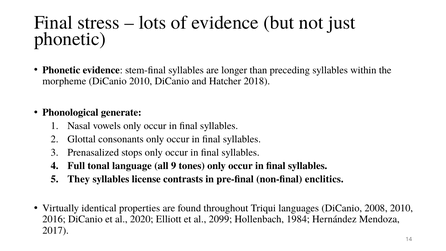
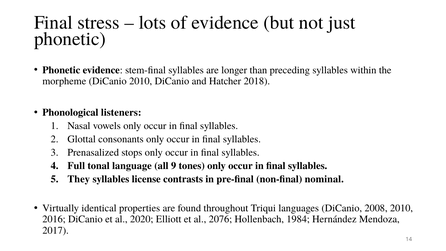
generate: generate -> listeners (121, 112)
enclitics: enclitics -> nominal (324, 179)
2099: 2099 -> 2076 (220, 219)
